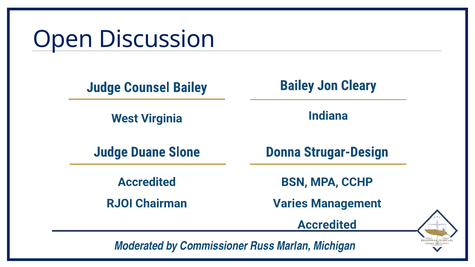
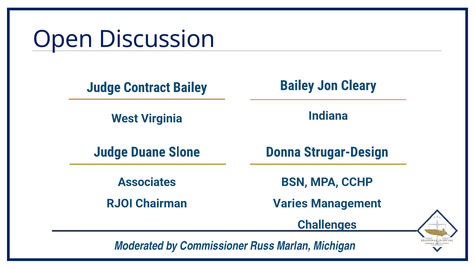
Counsel: Counsel -> Contract (147, 88)
Accredited: Accredited -> Associates (147, 182)
Accredited: Accredited -> Challenges (327, 225)
